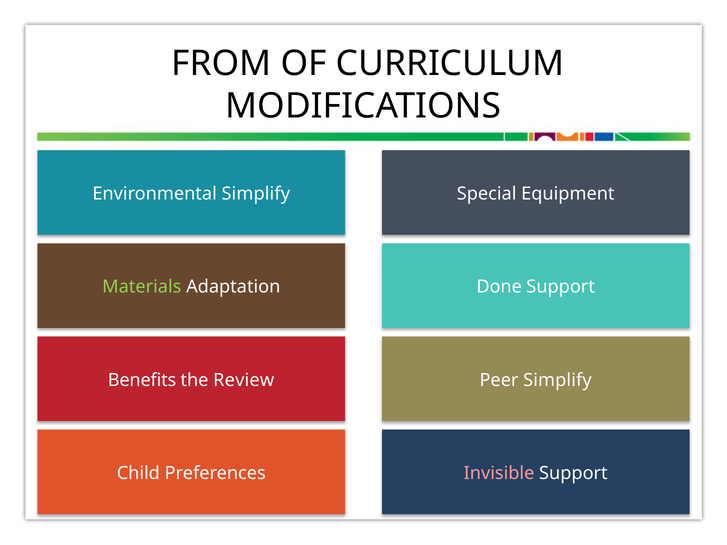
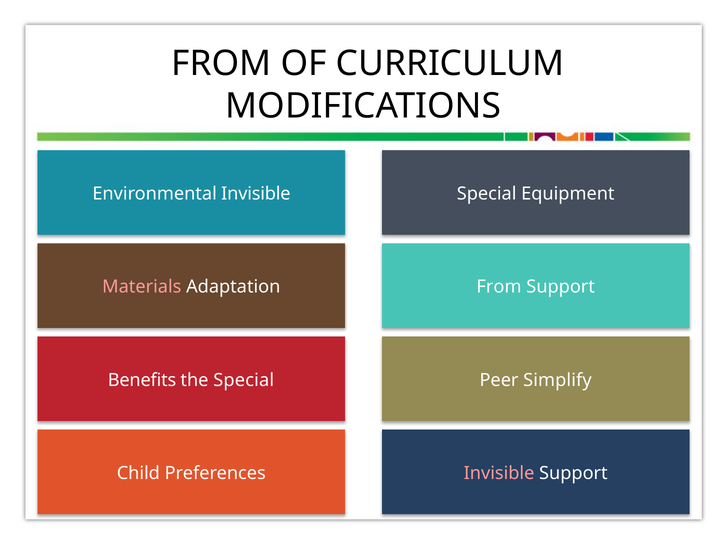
Environmental Simplify: Simplify -> Invisible (256, 194)
Materials colour: light green -> pink (142, 287)
Adaptation Done: Done -> From (499, 287)
the Review: Review -> Special (244, 380)
